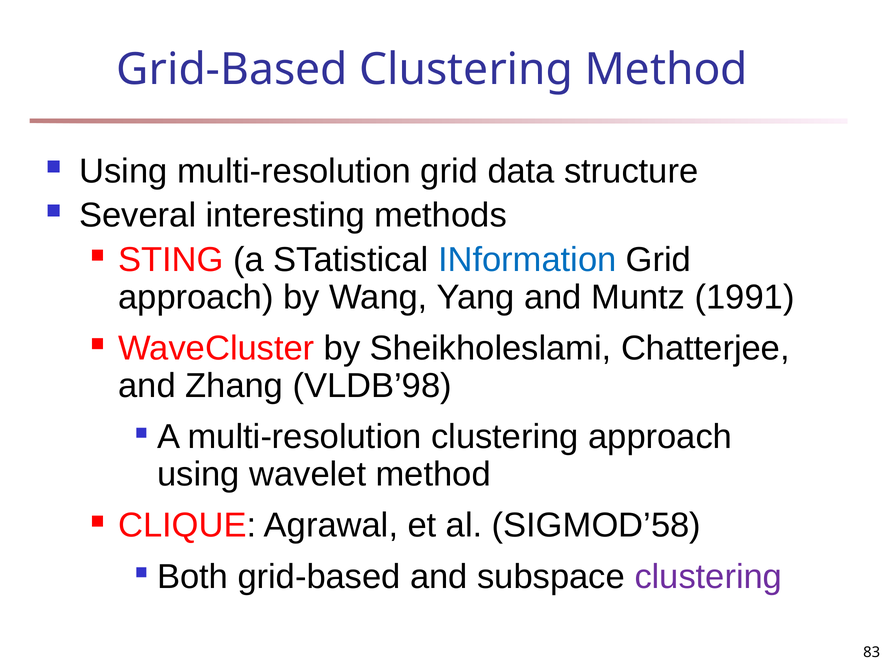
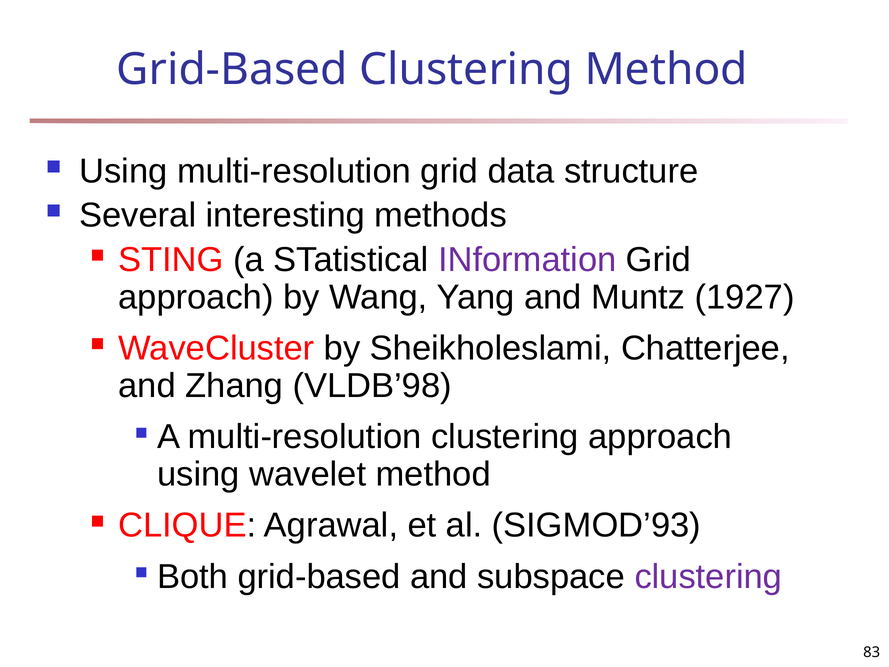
INformation colour: blue -> purple (527, 260)
1991: 1991 -> 1927 (745, 297)
SIGMOD’58: SIGMOD’58 -> SIGMOD’93 (596, 525)
